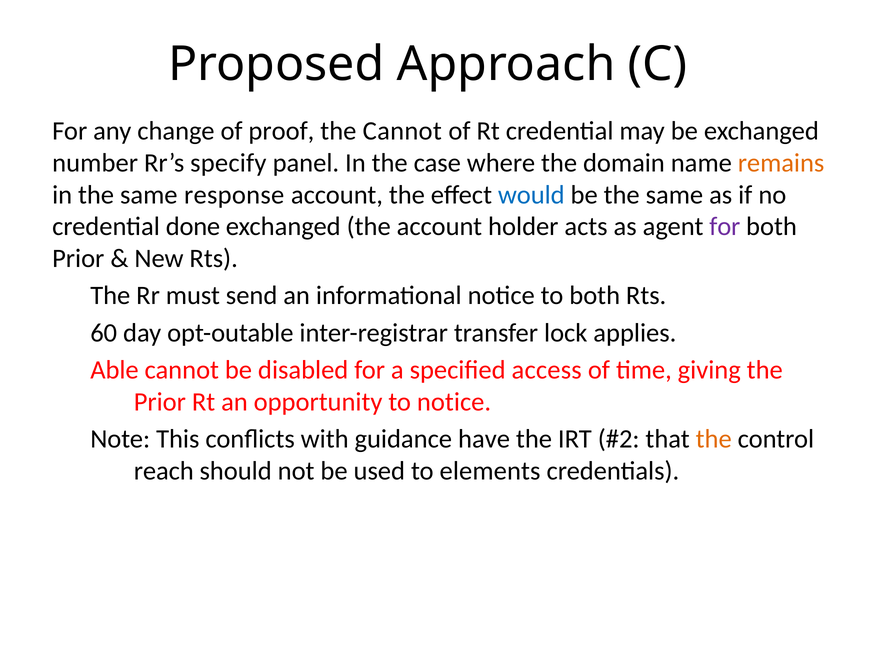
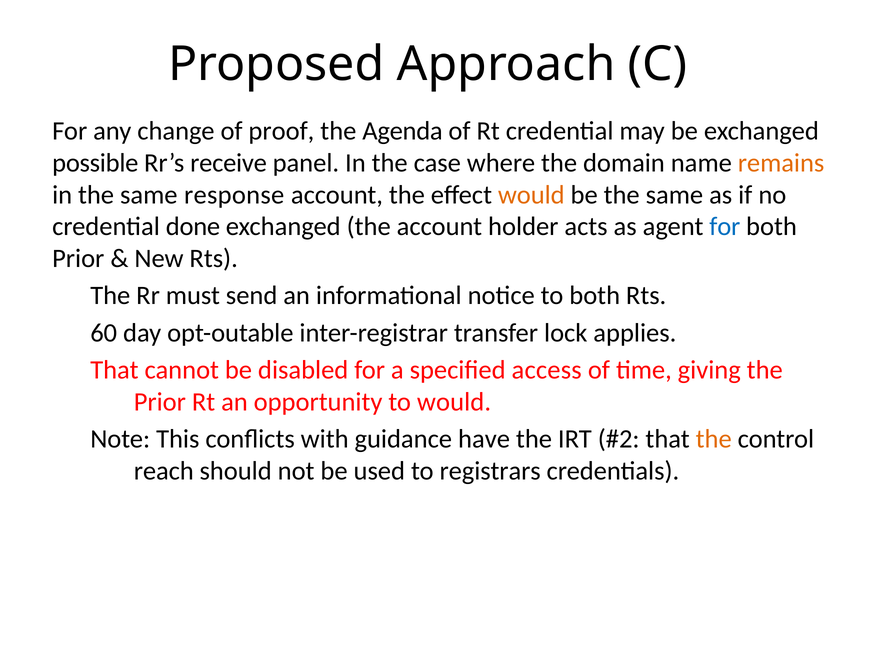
the Cannot: Cannot -> Agenda (403, 131)
number: number -> possible (95, 163)
specify: specify -> receive (229, 163)
would colour: blue -> orange (531, 195)
for colour: purple -> blue (725, 226)
Able: Able -> That (114, 370)
to notice: notice -> would (454, 402)
elements: elements -> registrars (490, 471)
